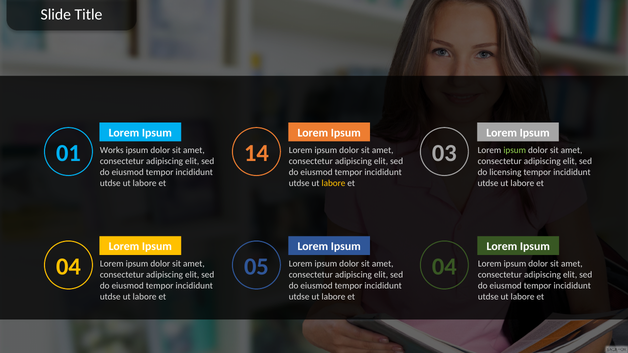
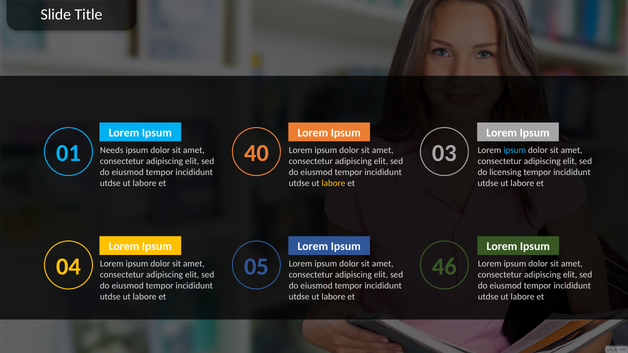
14: 14 -> 40 (256, 153)
Works: Works -> Needs (112, 150)
ipsum colour: light green -> light blue (515, 150)
05 04: 04 -> 46 (444, 267)
